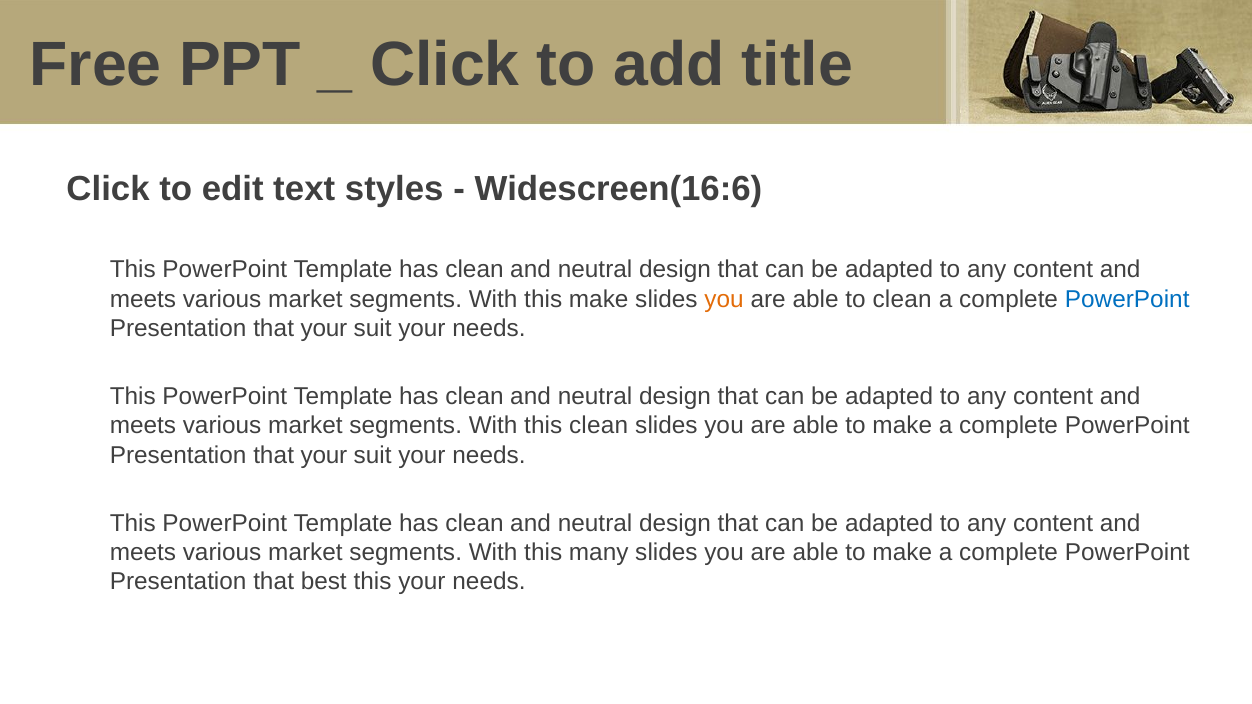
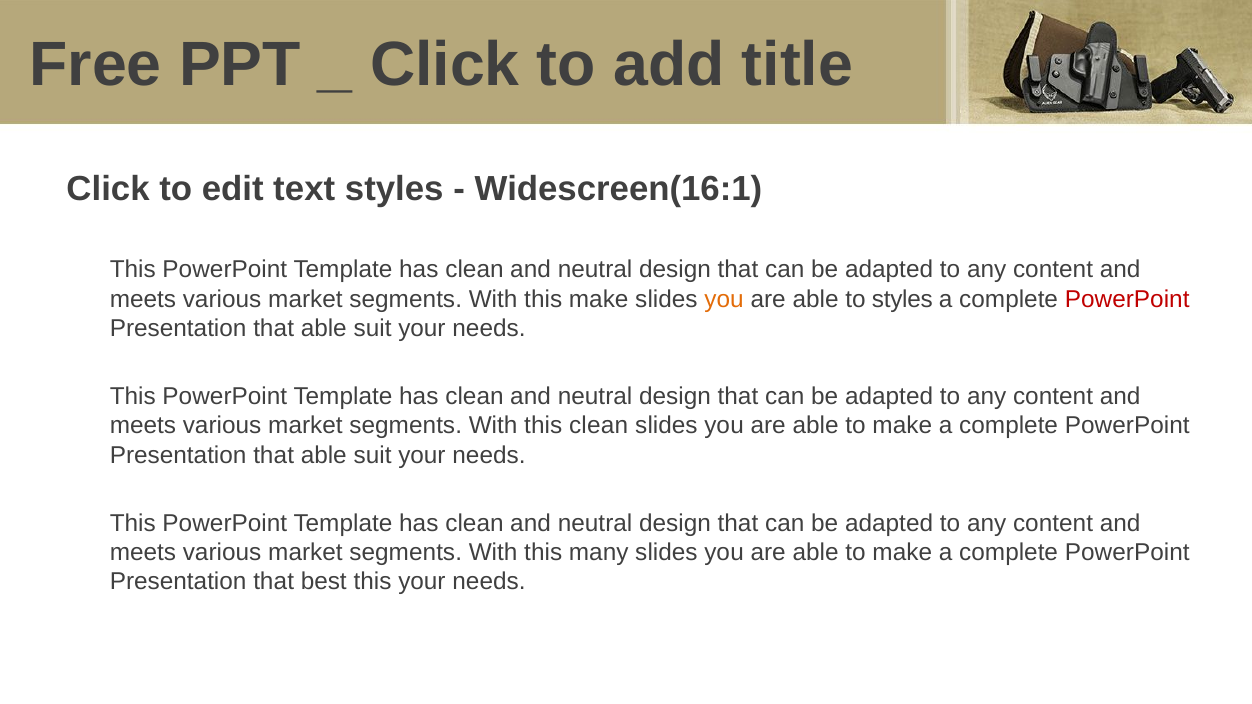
Widescreen(16:6: Widescreen(16:6 -> Widescreen(16:1 (618, 189)
to clean: clean -> styles (902, 299)
PowerPoint colour: blue -> red (1127, 299)
your: your -> able (324, 329)
your: your -> able (324, 455)
